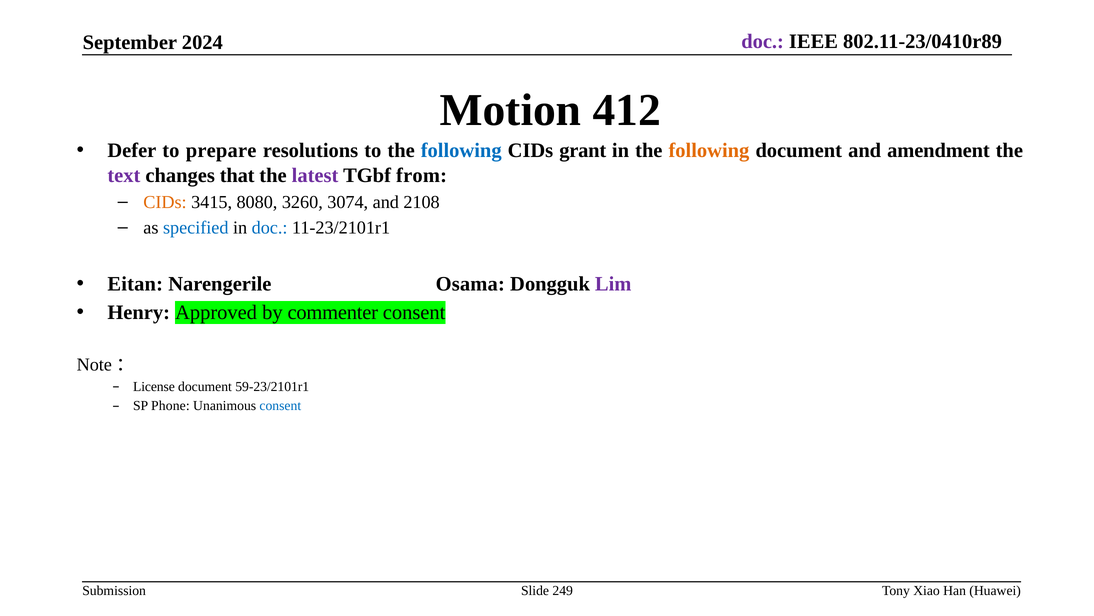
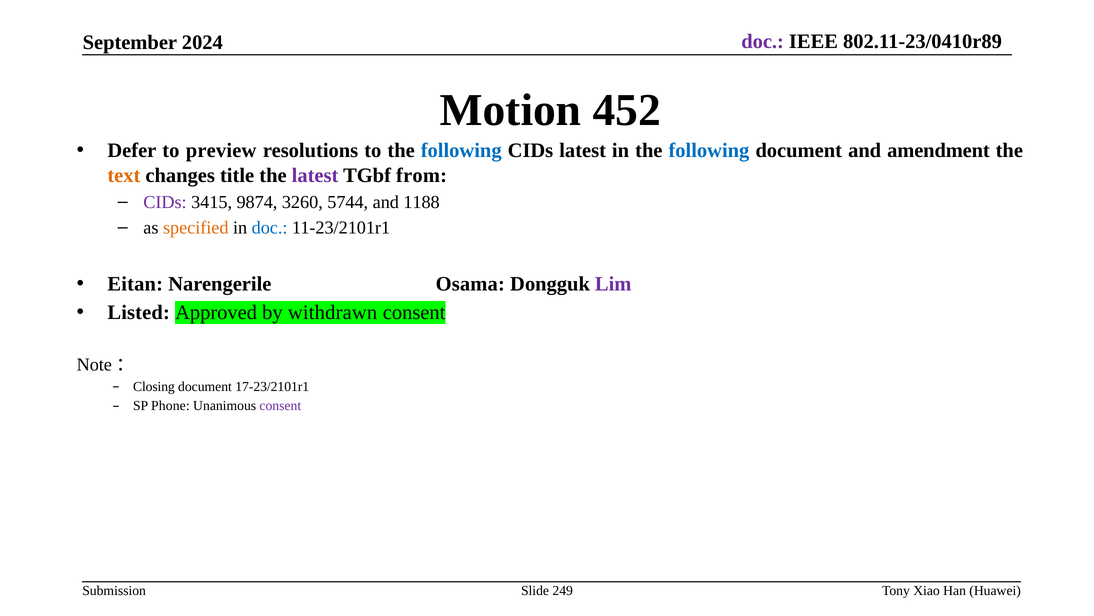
412: 412 -> 452 (627, 110)
prepare: prepare -> preview (221, 151)
CIDs grant: grant -> latest (583, 151)
following colour: orange -> blue (709, 151)
text colour: purple -> orange (124, 175)
that: that -> title (237, 175)
CIDs colour: orange -> purple (165, 202)
8080: 8080 -> 9874 (257, 202)
3074: 3074 -> 5744 (348, 202)
2108: 2108 -> 1188 (422, 202)
specified colour: blue -> orange (196, 227)
Henry: Henry -> Listed (139, 312)
commenter: commenter -> withdrawn (333, 312)
License: License -> Closing (154, 386)
59-23/2101r1: 59-23/2101r1 -> 17-23/2101r1 (272, 386)
consent colour: blue -> purple (280, 405)
